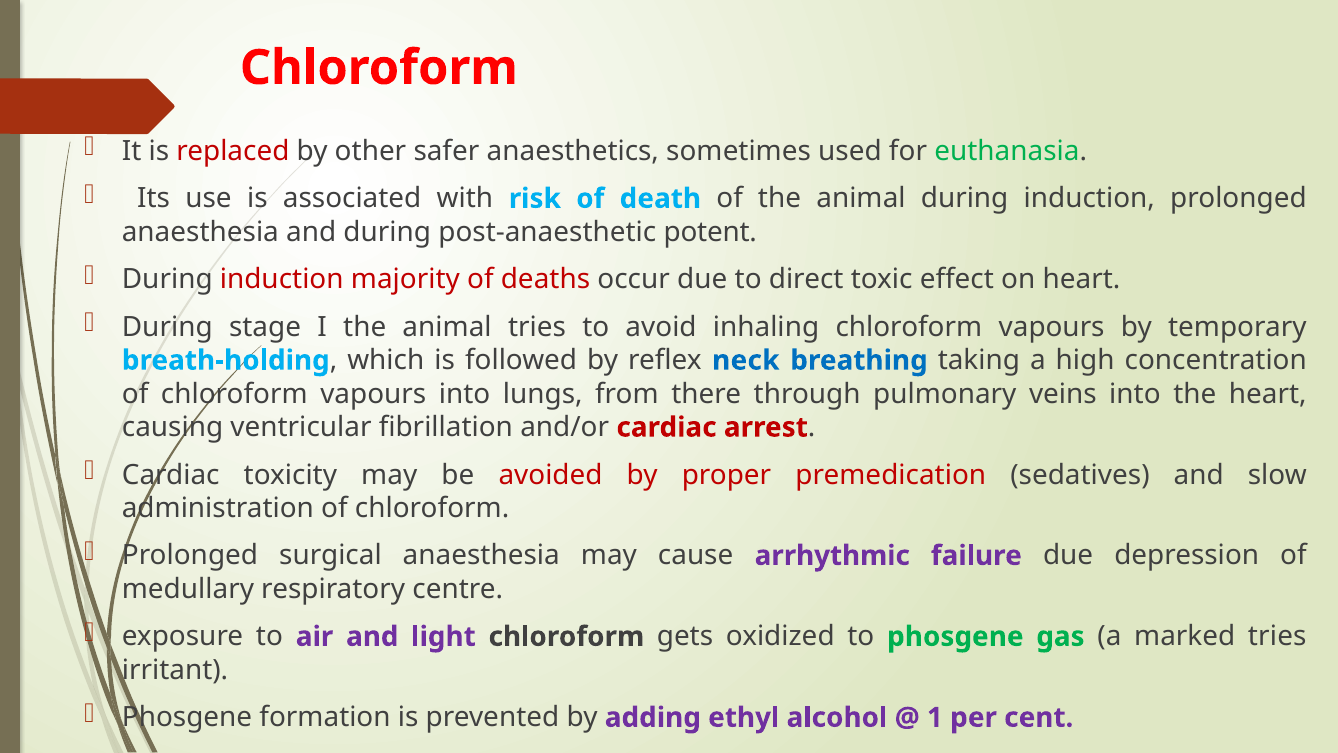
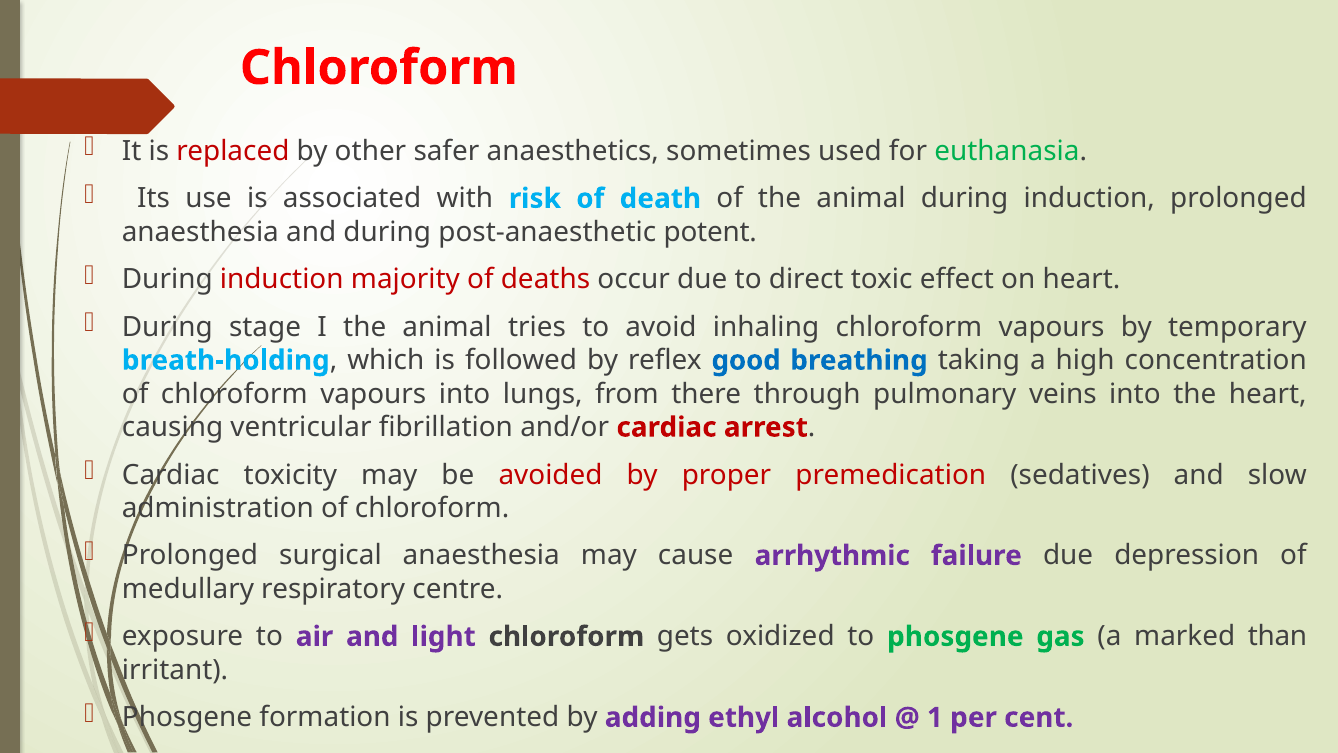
neck: neck -> good (746, 360)
marked tries: tries -> than (1278, 636)
